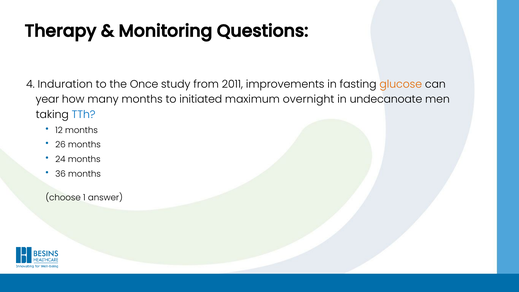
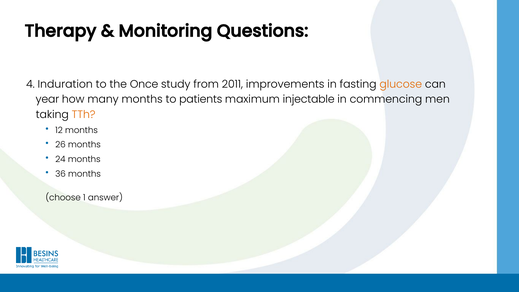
initiated: initiated -> patients (201, 99)
overnight: overnight -> injectable (309, 99)
undecanoate: undecanoate -> commencing (386, 99)
TTh colour: blue -> orange (84, 114)
